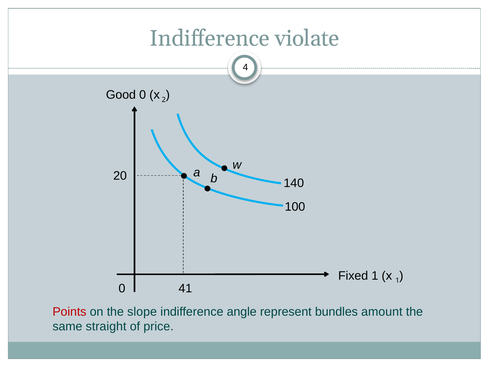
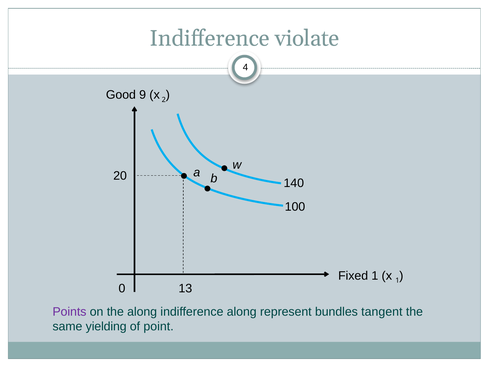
Good 0: 0 -> 9 (143, 95)
41: 41 -> 13 (185, 288)
Points colour: red -> purple (69, 312)
the slope: slope -> along (142, 312)
indifference angle: angle -> along (242, 312)
amount: amount -> tangent (382, 312)
straight: straight -> yielding (106, 326)
price: price -> point (159, 326)
